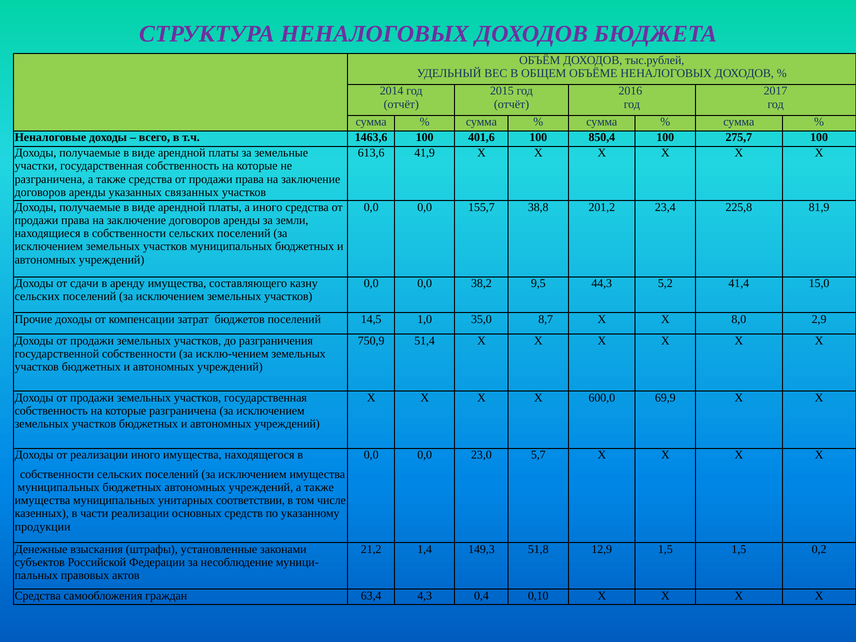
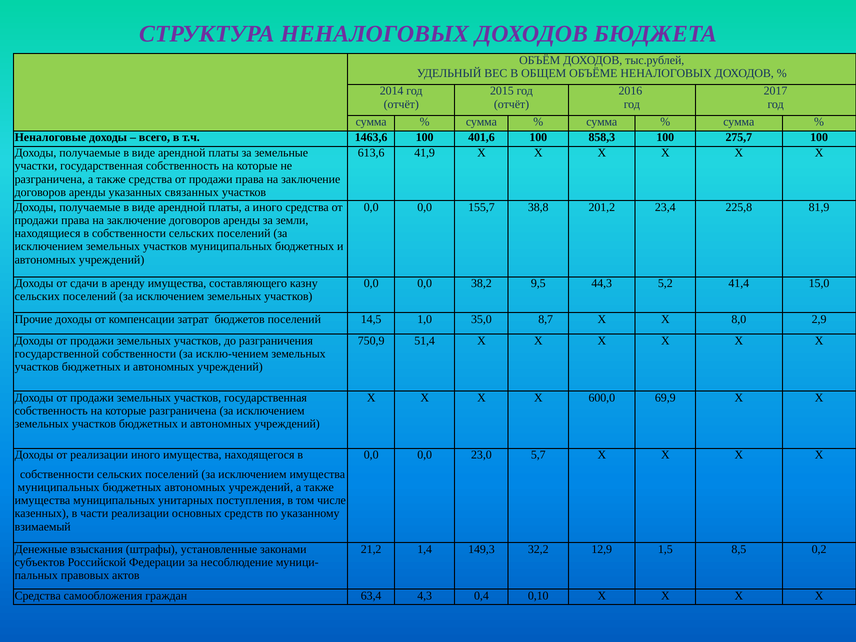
850,4: 850,4 -> 858,3 (602, 137)
соответствии: соответствии -> поступления (250, 500)
продукции: продукции -> взимаемый (43, 527)
51,8: 51,8 -> 32,2 (538, 549)
1,5 1,5: 1,5 -> 8,5 (739, 549)
